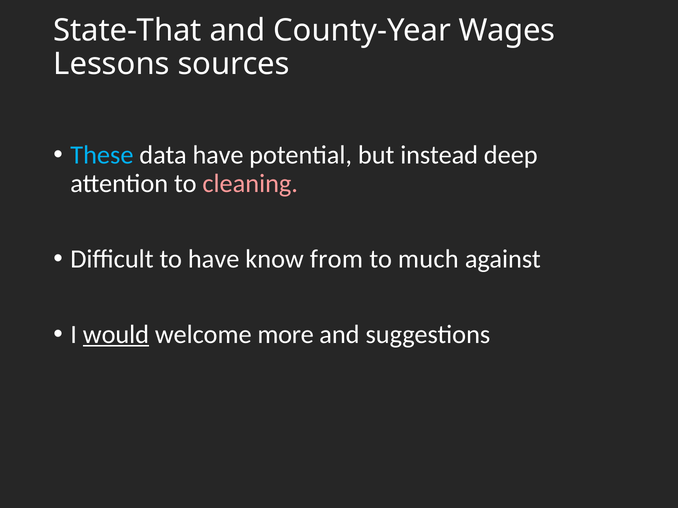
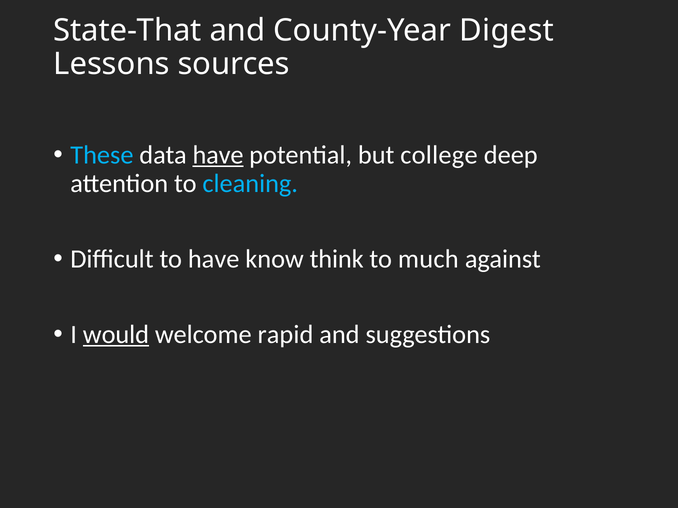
Wages: Wages -> Digest (507, 31)
have underline: none -> present (218, 155)
instead: instead -> college (439, 155)
cleaning colour: pink -> light blue (250, 184)
from: from -> think (337, 259)
more: more -> rapid (285, 335)
